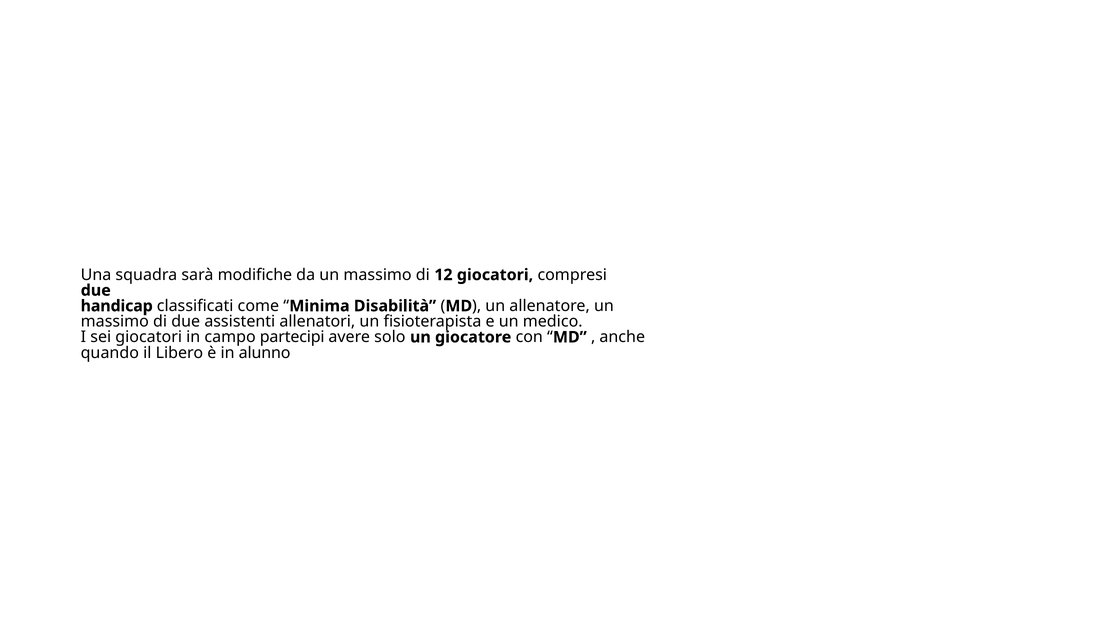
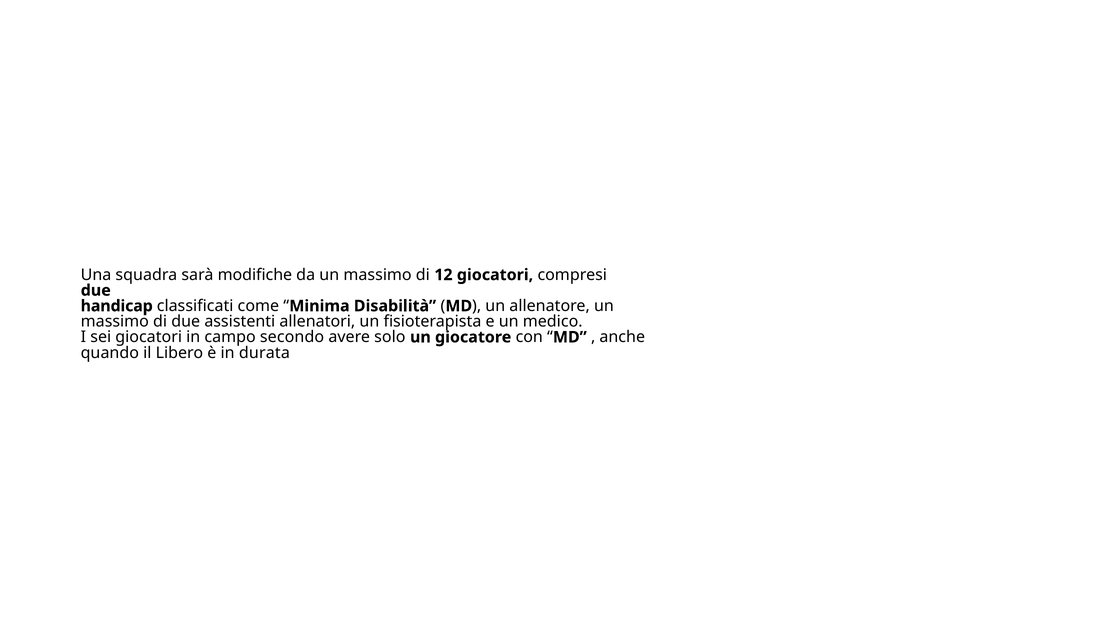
partecipi: partecipi -> secondo (292, 337)
alunno: alunno -> durata (264, 353)
